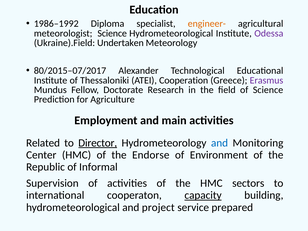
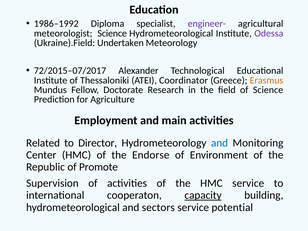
engineer- colour: orange -> purple (207, 24)
80/2015–07/2017: 80/2015–07/2017 -> 72/2015–07/2017 (70, 71)
Cooperation: Cooperation -> Coordinator (184, 80)
Erasmus colour: purple -> orange (266, 80)
Director underline: present -> none (98, 143)
Informal: Informal -> Promote (98, 167)
HMC sectors: sectors -> service (248, 183)
project: project -> sectors (158, 207)
prepared: prepared -> potential (232, 207)
